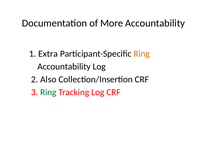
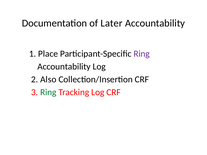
More: More -> Later (112, 23)
Extra: Extra -> Place (48, 54)
Ring colour: orange -> purple (142, 54)
